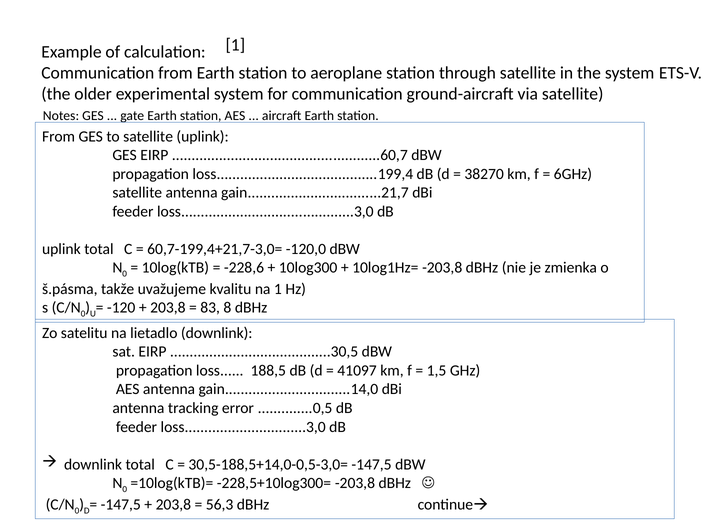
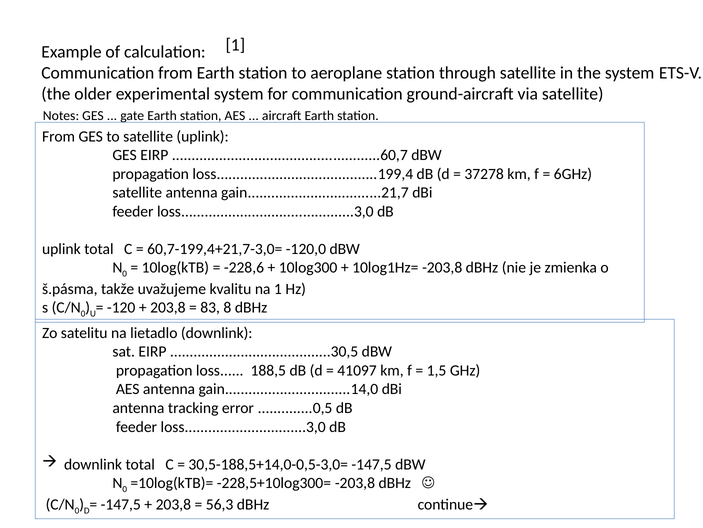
38270: 38270 -> 37278 (484, 174)
